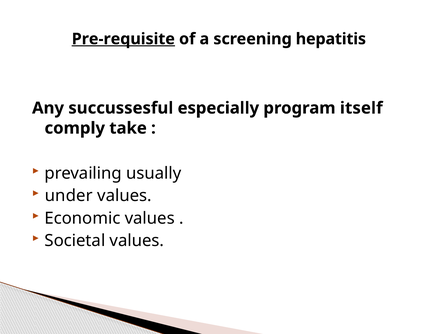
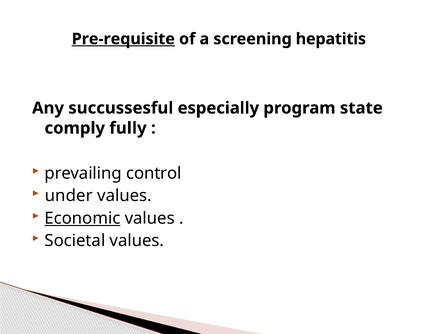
itself: itself -> state (361, 108)
take: take -> fully (128, 128)
usually: usually -> control (154, 173)
Economic underline: none -> present (82, 219)
